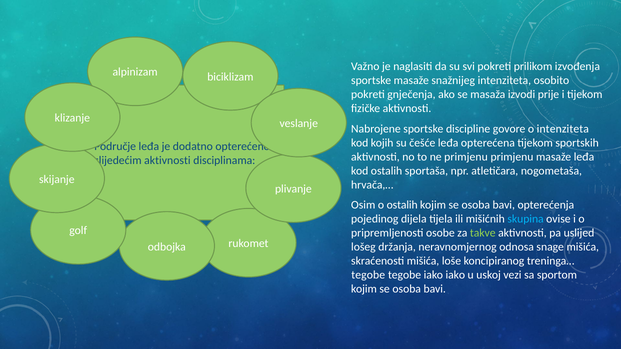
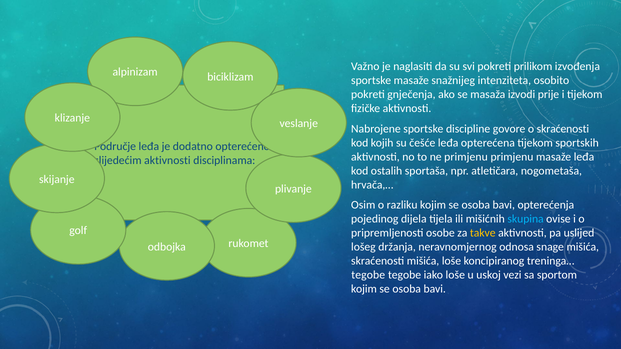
o intenziteta: intenziteta -> skraćenosti (563, 129)
o ostalih: ostalih -> razliku (402, 205)
takve colour: light green -> yellow (483, 233)
iako iako: iako -> loše (455, 275)
